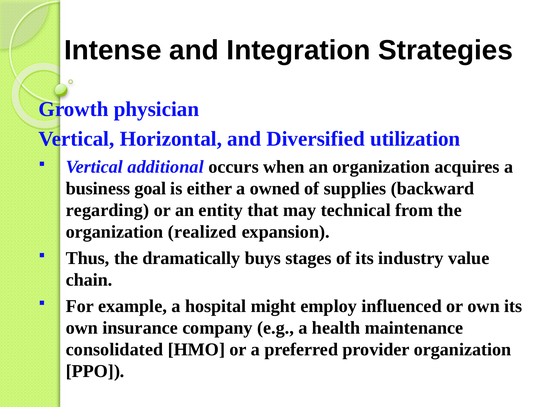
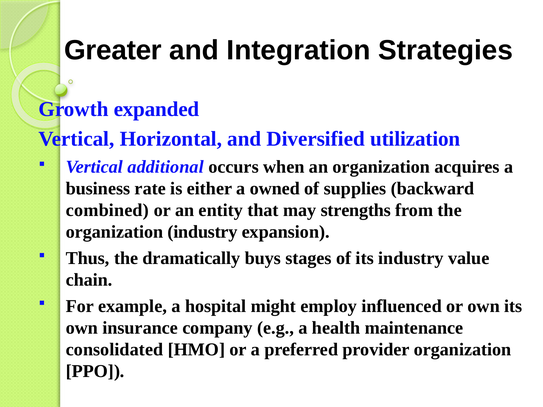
Intense: Intense -> Greater (113, 50)
physician: physician -> expanded (157, 109)
goal: goal -> rate (150, 189)
regarding: regarding -> combined (107, 210)
technical: technical -> strengths (356, 210)
organization realized: realized -> industry (203, 232)
